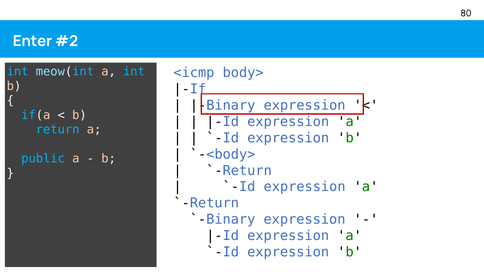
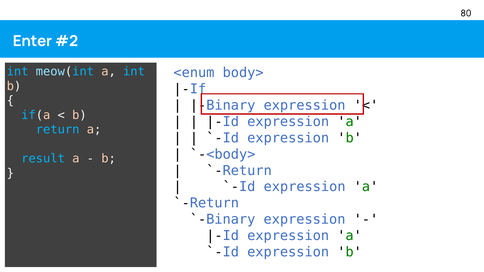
<icmp: <icmp -> <enum (194, 73)
public: public -> result (43, 159)
